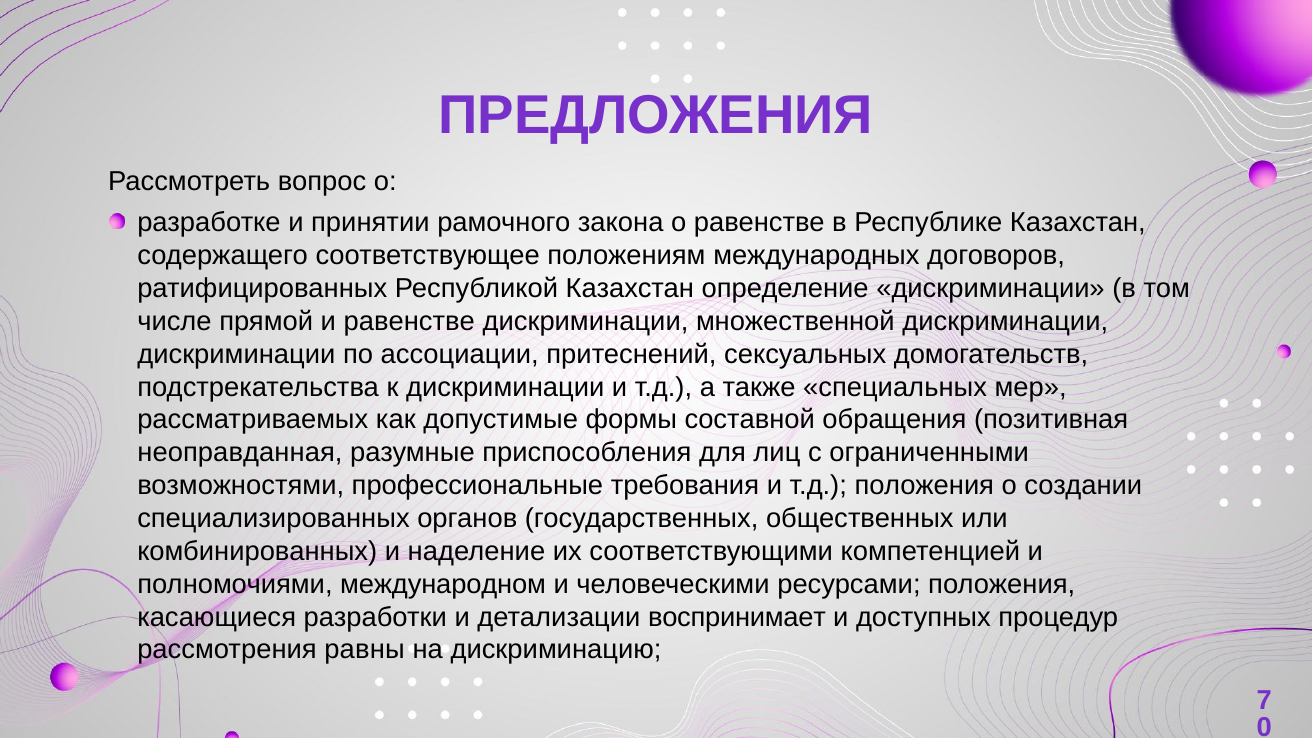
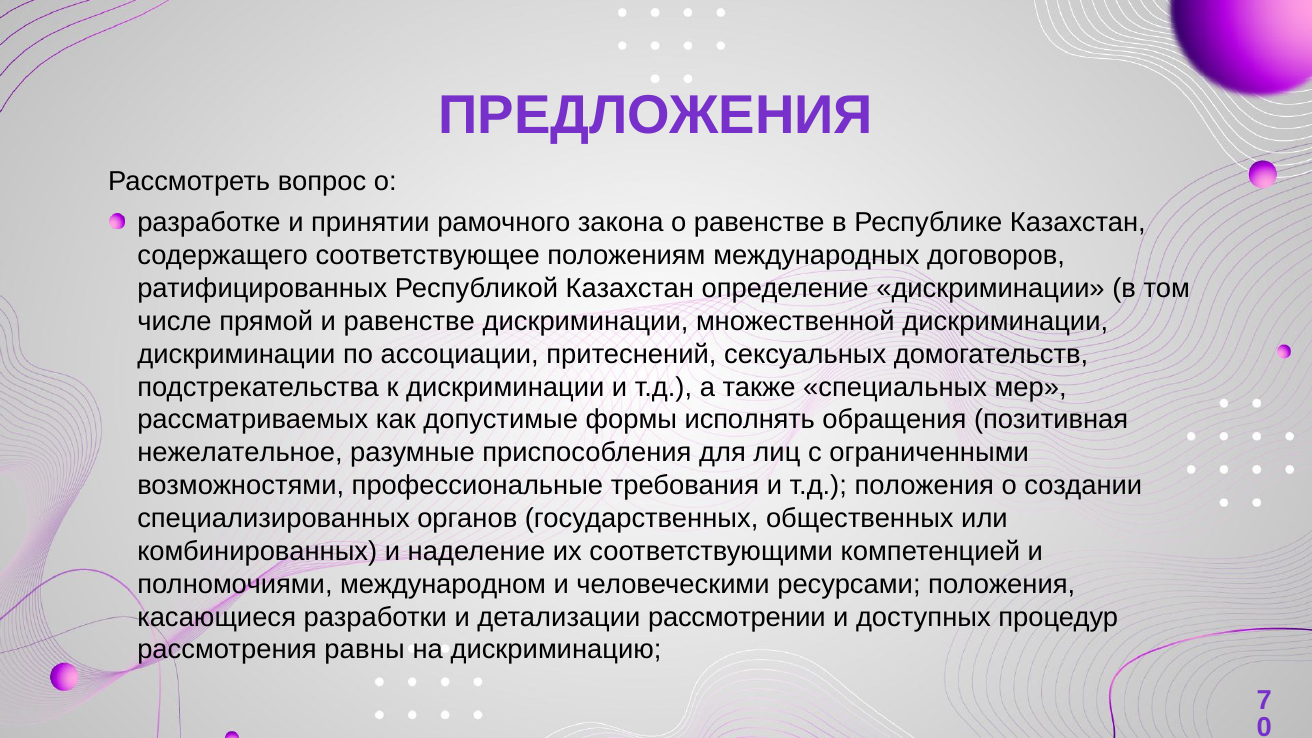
составной: составной -> исполнять (750, 420)
неоправданная: неоправданная -> нежелательное (240, 453)
воспринимает: воспринимает -> рассмотрении (737, 617)
